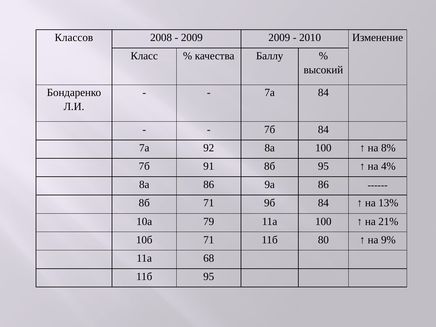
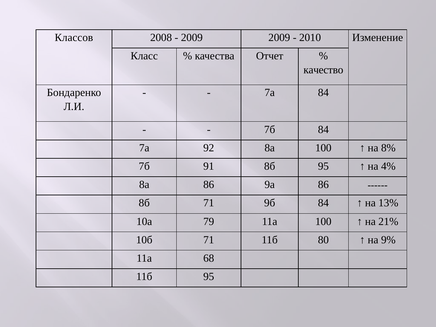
Баллу: Баллу -> Отчет (270, 56)
высокий: высокий -> качество (323, 70)
